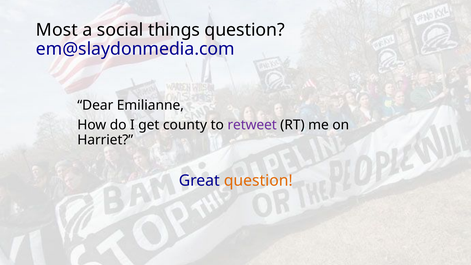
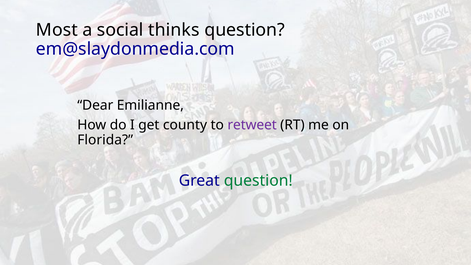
things: things -> thinks (174, 30)
Harriet: Harriet -> Florida (105, 140)
question colour: orange -> green (258, 180)
